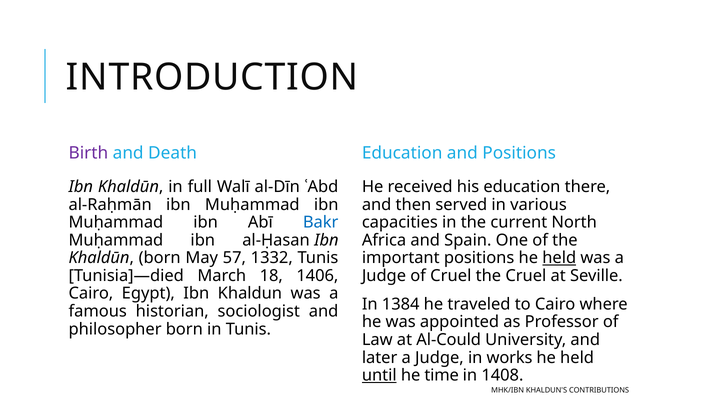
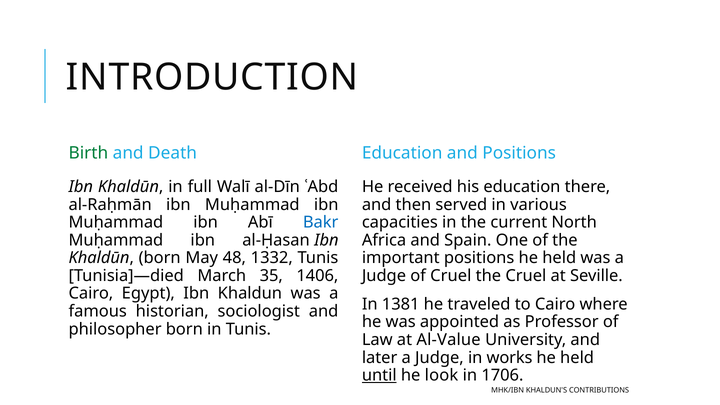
Birth colour: purple -> green (88, 153)
57: 57 -> 48 (234, 258)
held underline: present -> none (559, 258)
18: 18 -> 35 (271, 276)
1384: 1384 -> 1381 (401, 304)
Al-Could: Al-Could -> Al-Value (449, 340)
time: time -> look (441, 375)
1408: 1408 -> 1706 (502, 375)
